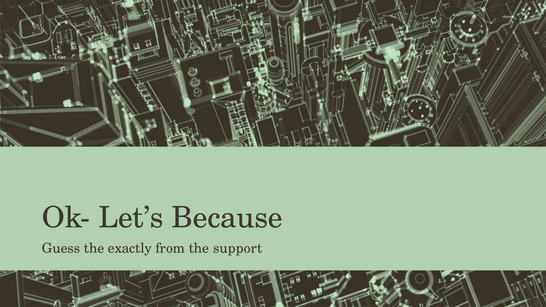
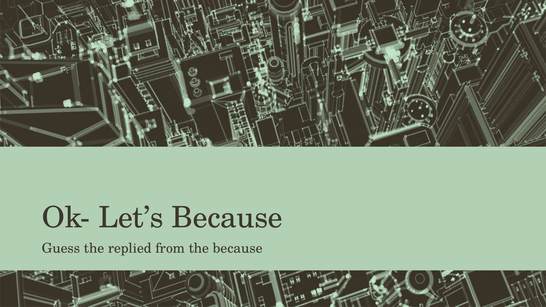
exactly: exactly -> replied (130, 248)
the support: support -> because (238, 248)
